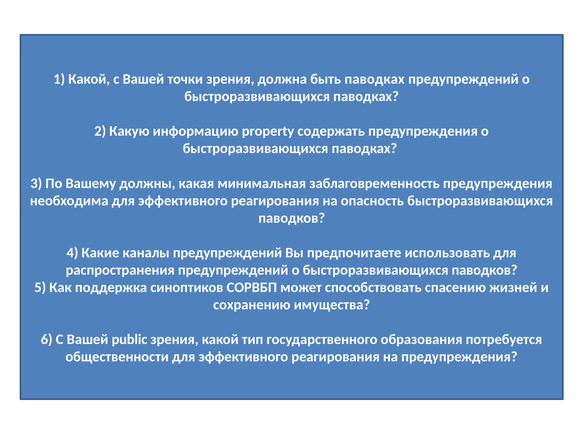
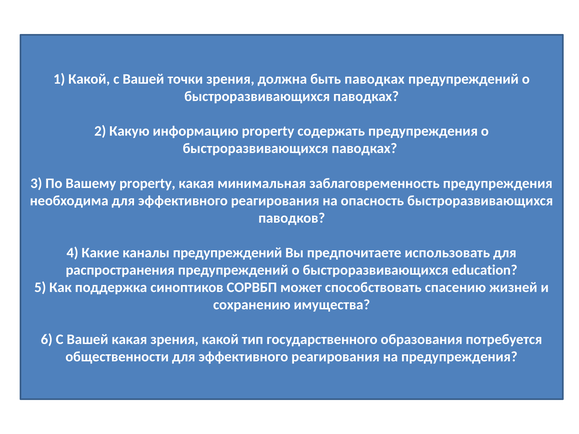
Вашему должны: должны -> property (147, 183)
о быстроразвивающихся паводков: паводков -> education (485, 270)
Вашей public: public -> какая (129, 340)
